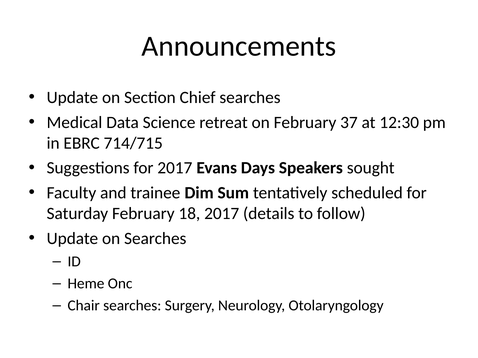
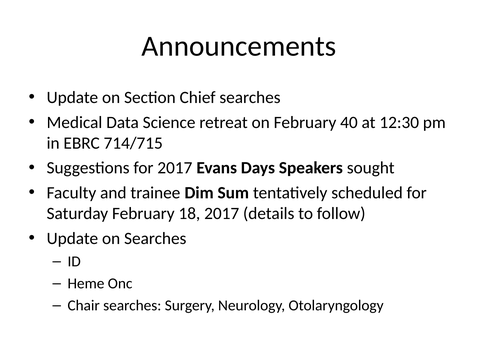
37: 37 -> 40 (349, 123)
